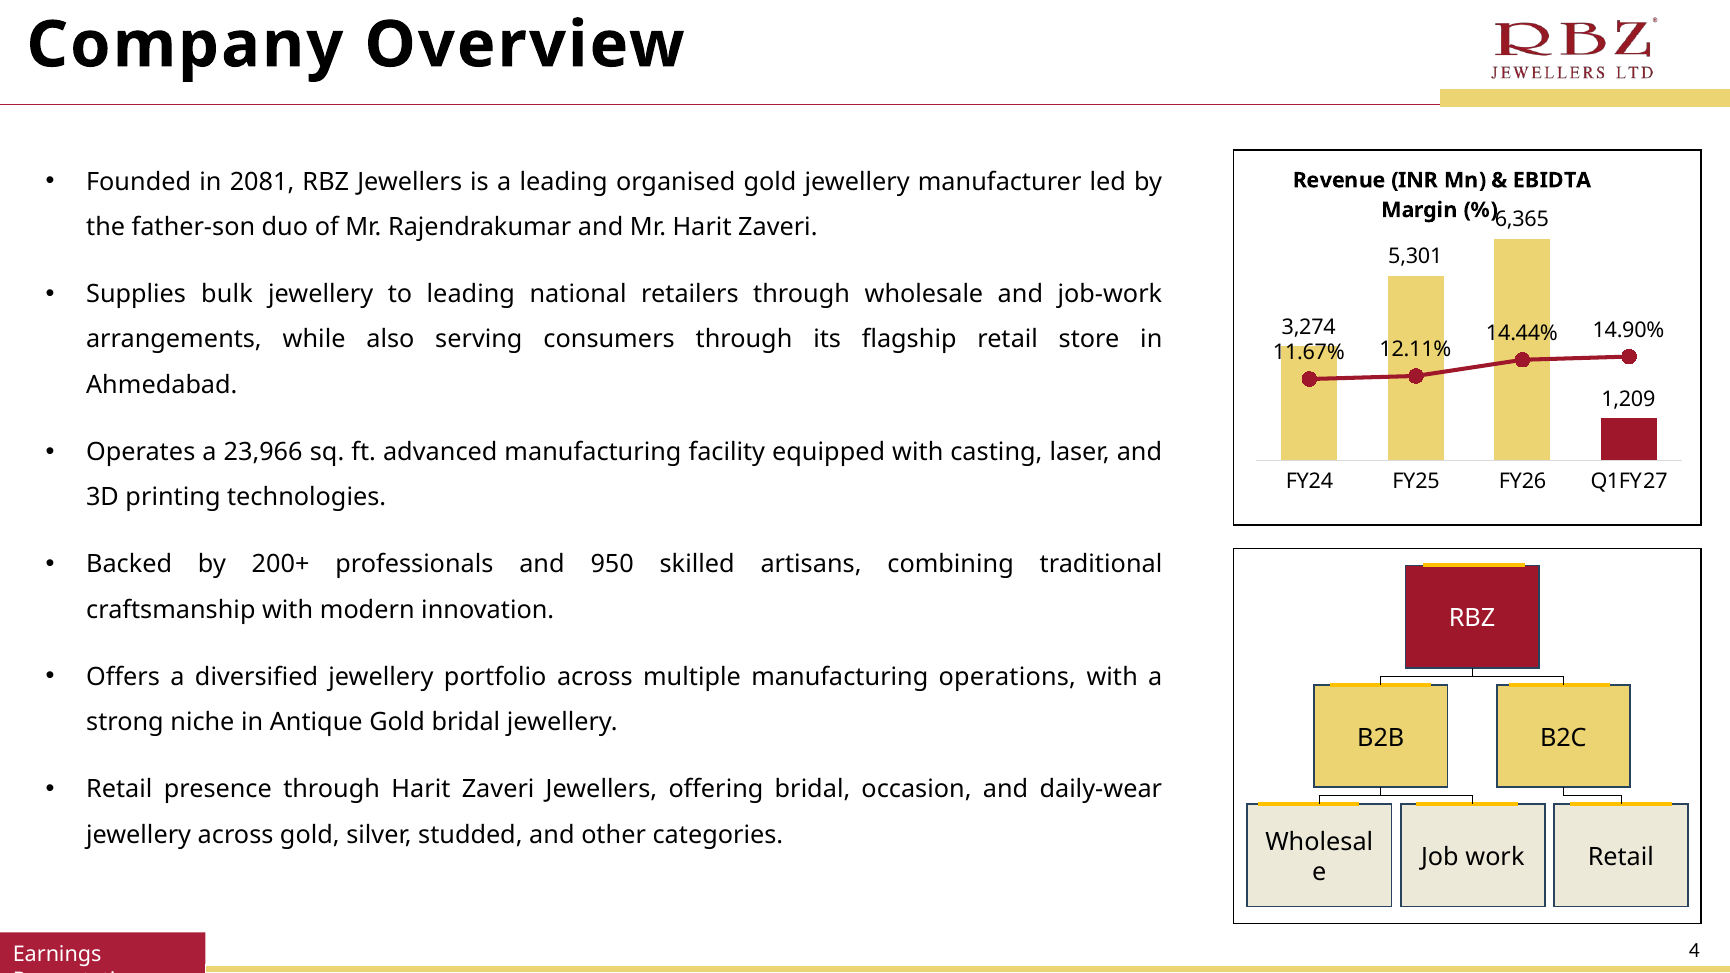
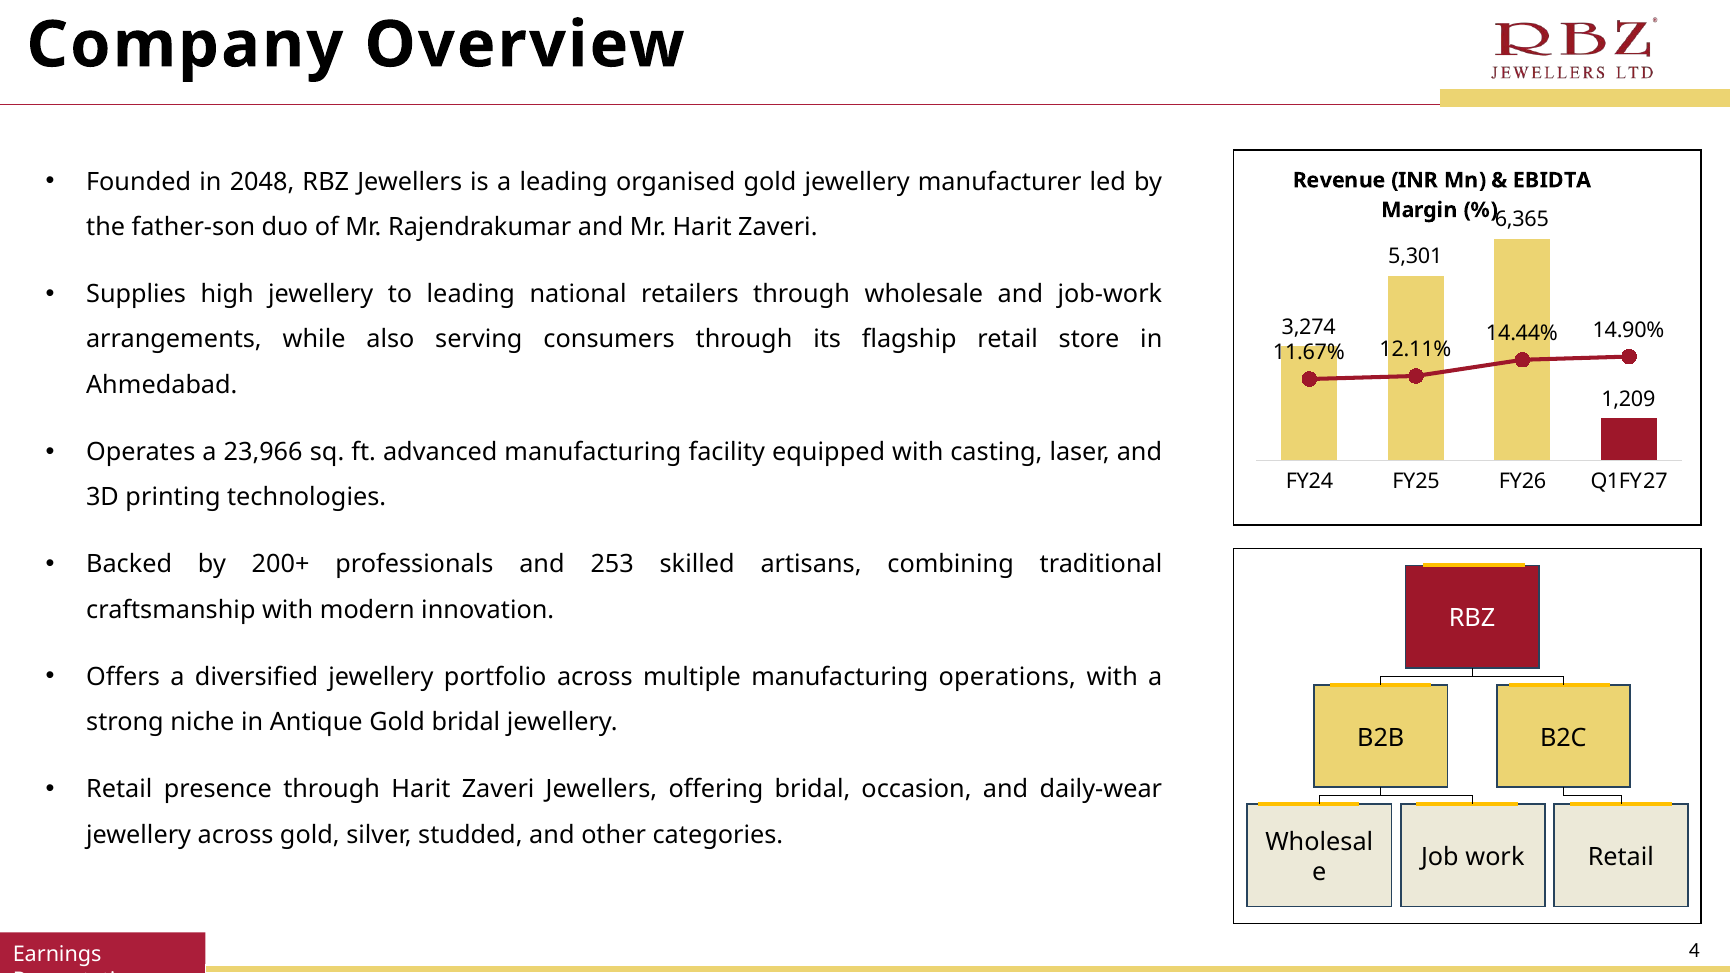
2081: 2081 -> 2048 (262, 182)
bulk: bulk -> high (227, 294)
950: 950 -> 253 (612, 565)
